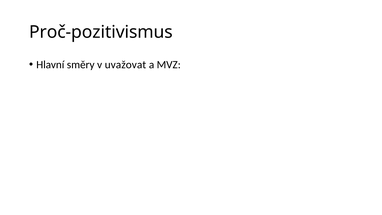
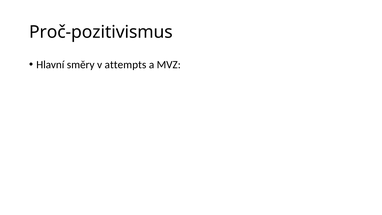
uvažovat: uvažovat -> attempts (125, 65)
